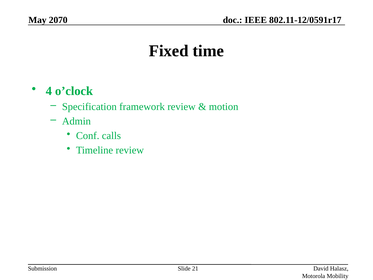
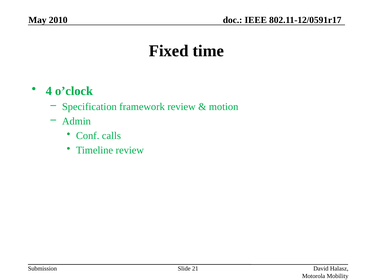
2070: 2070 -> 2010 (58, 20)
